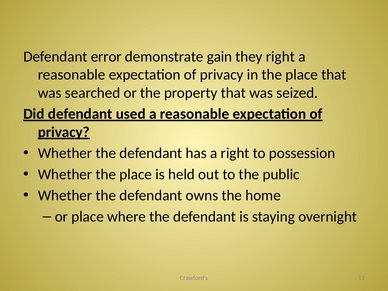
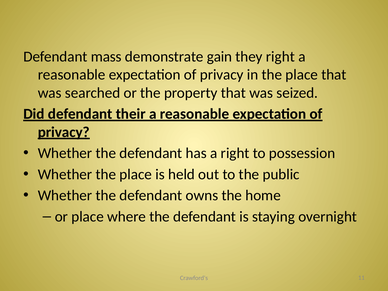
error: error -> mass (106, 57)
used: used -> their (131, 114)
